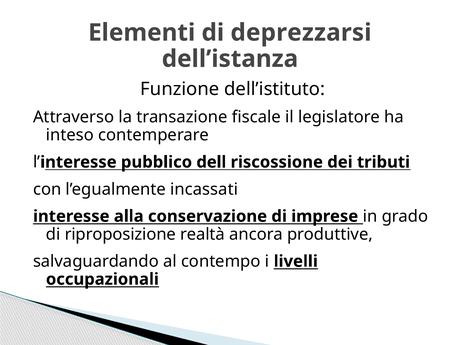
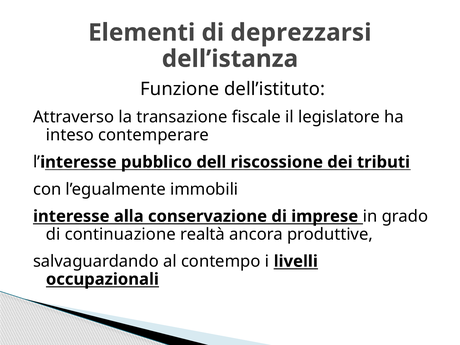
incassati: incassati -> immobili (204, 189)
riproposizione: riproposizione -> continuazione (120, 234)
